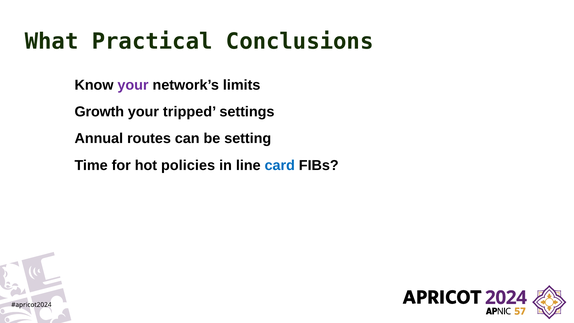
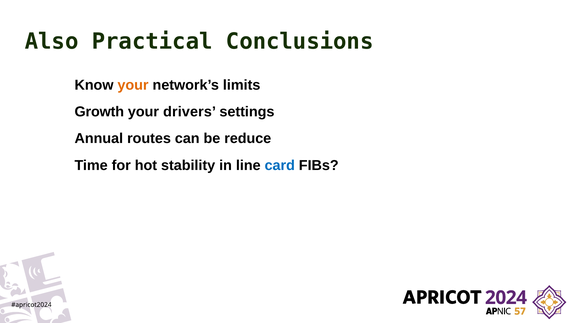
What: What -> Also (52, 41)
your colour: purple -> orange (133, 85)
tripped: tripped -> drivers (190, 112)
setting: setting -> reduce (248, 139)
policies: policies -> stability (188, 165)
